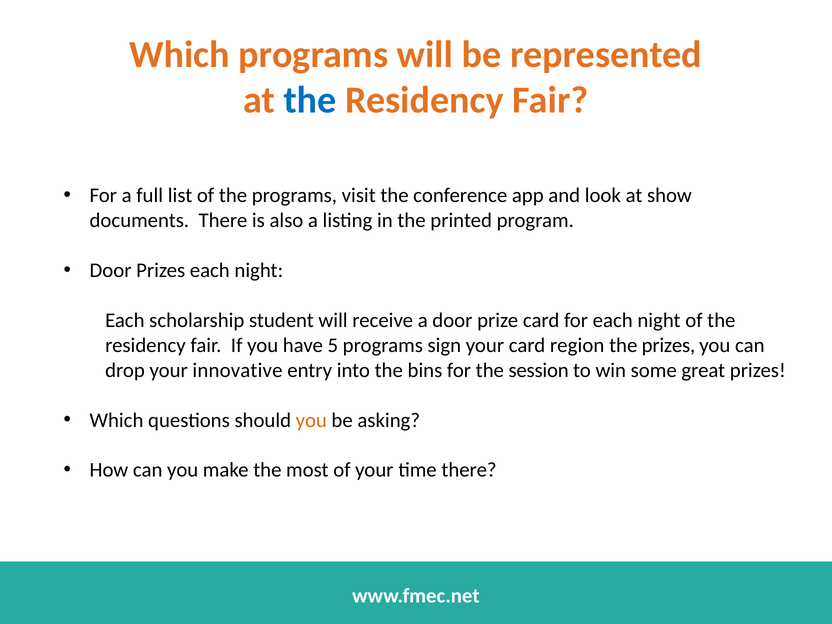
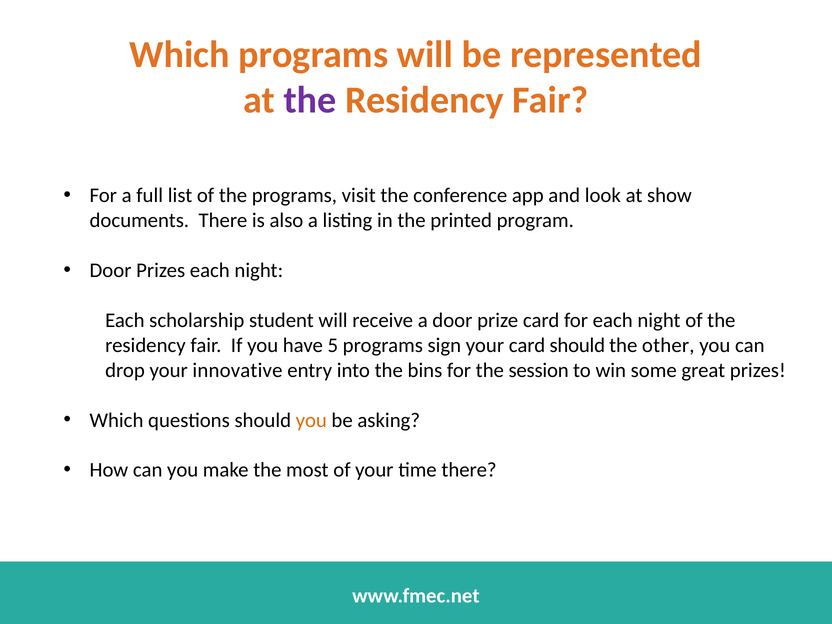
the colour: blue -> purple (310, 100)
card region: region -> should (577, 345)
the prizes: prizes -> other (668, 345)
